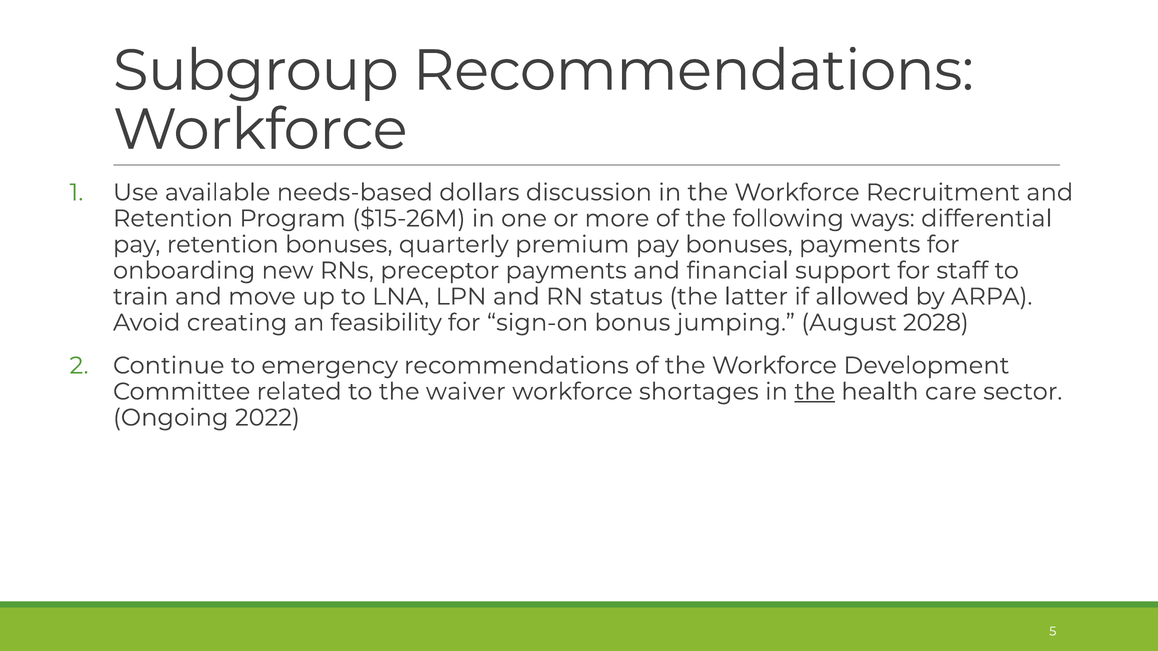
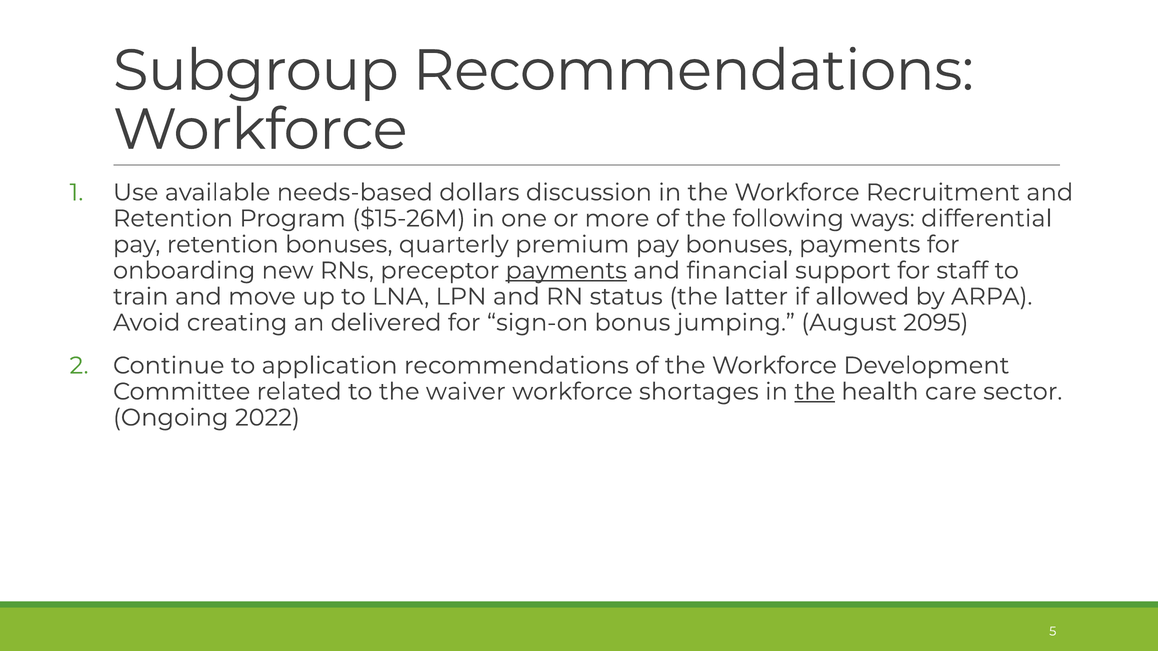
payments underline: none -> present (566, 271)
feasibility: feasibility -> delivered (386, 323)
2028: 2028 -> 2095 (936, 323)
emergency: emergency -> application (330, 366)
